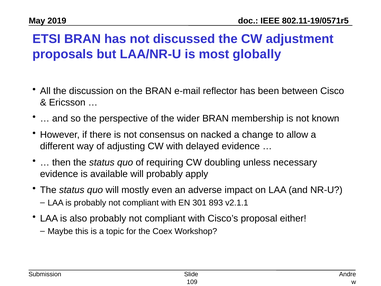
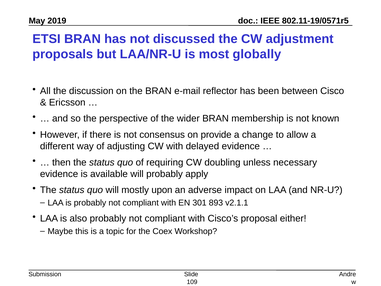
nacked: nacked -> provide (216, 135)
even: even -> upon (162, 190)
